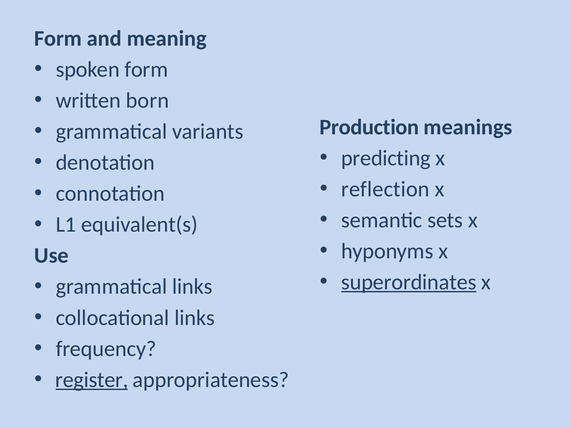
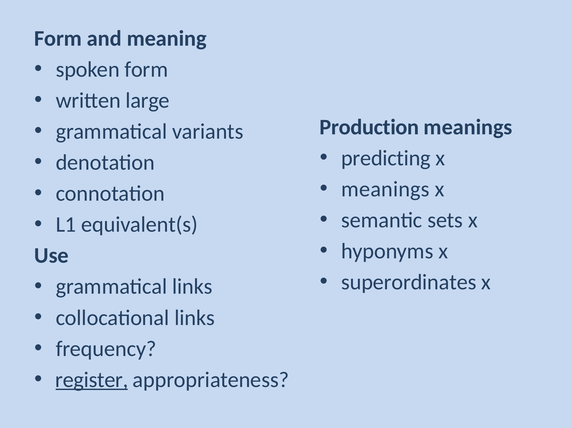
born: born -> large (148, 101)
reflection: reflection -> meanings (385, 189)
superordinates underline: present -> none (409, 282)
